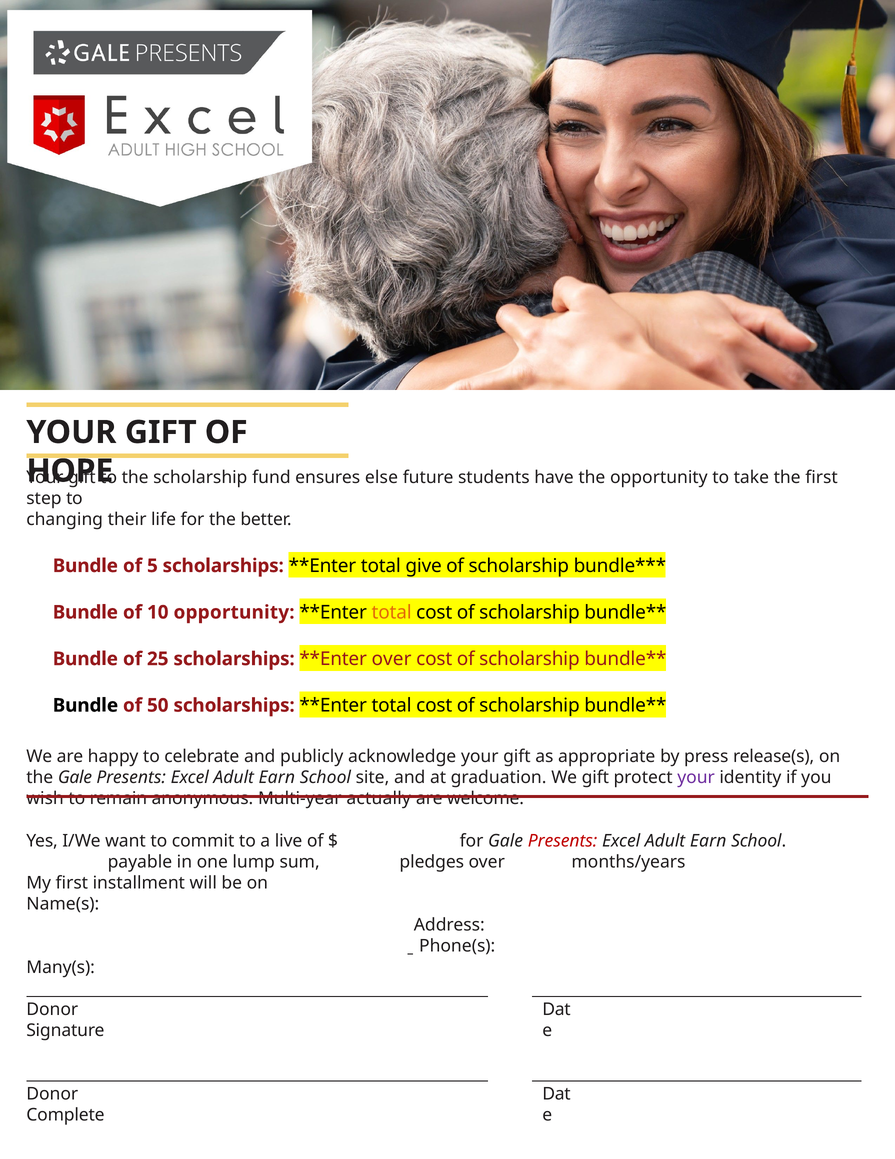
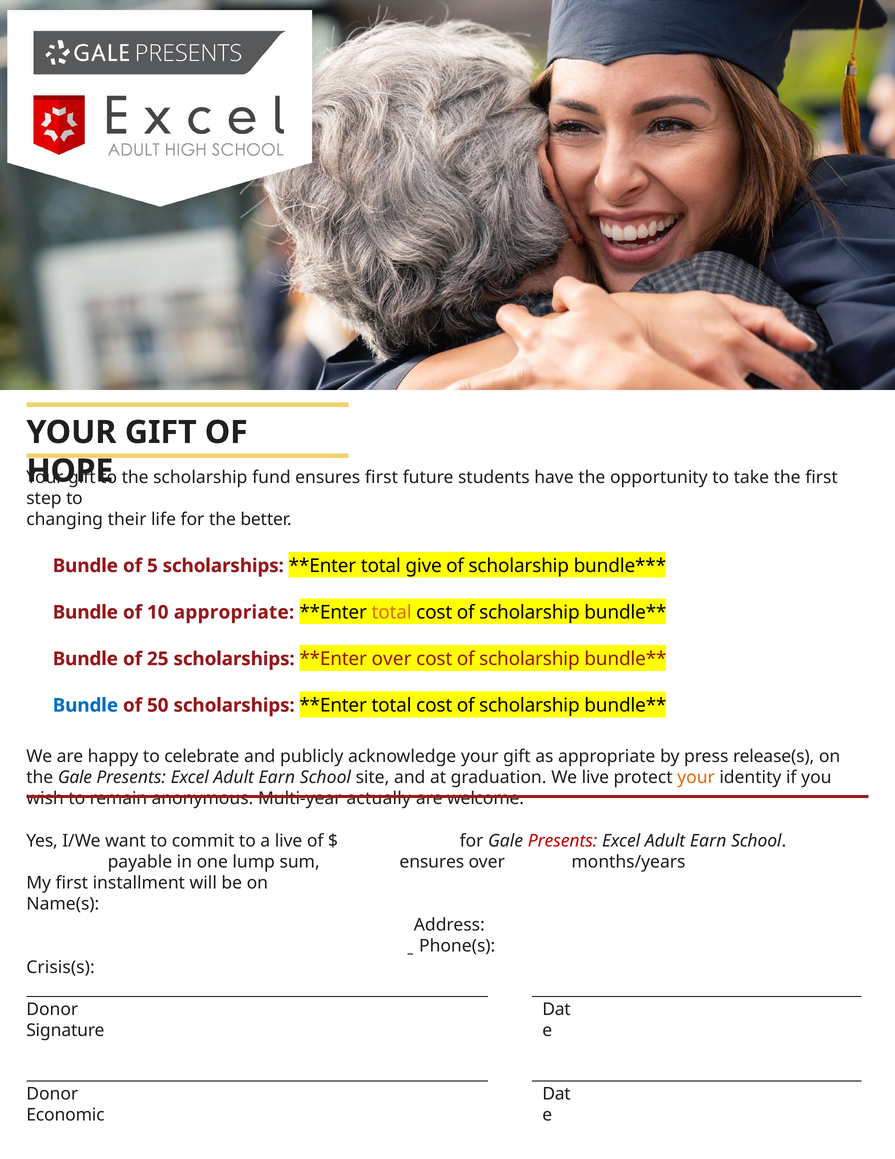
ensures else: else -> first (381, 477)
10 opportunity: opportunity -> appropriate (234, 612)
Bundle colour: black -> blue (85, 705)
We gift: gift -> live (595, 777)
your colour: purple -> orange (696, 777)
sum pledges: pledges -> ensures (432, 861)
Many(s: Many(s -> Crisis(s (61, 967)
Complete: Complete -> Economic (65, 1114)
